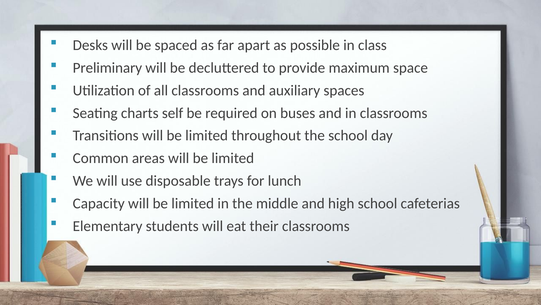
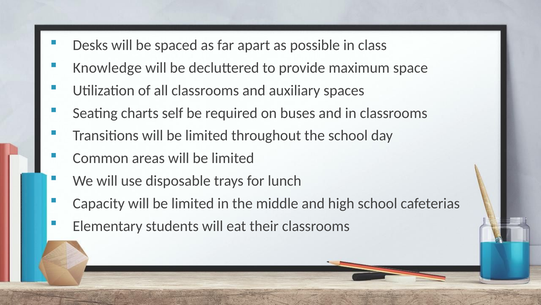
Preliminary: Preliminary -> Knowledge (107, 68)
